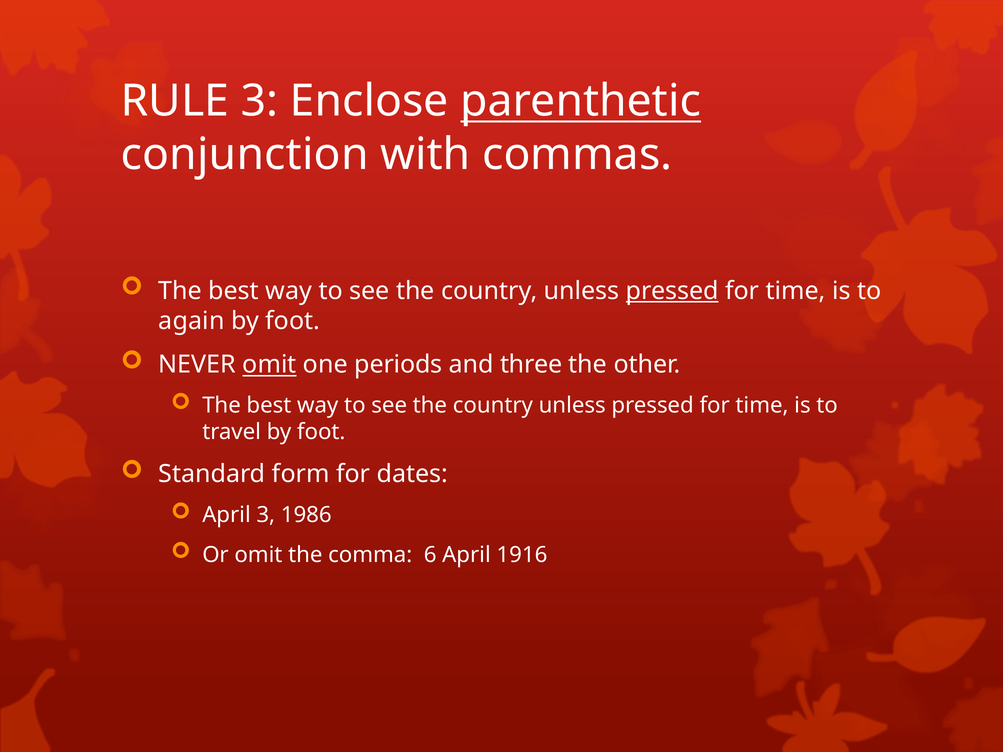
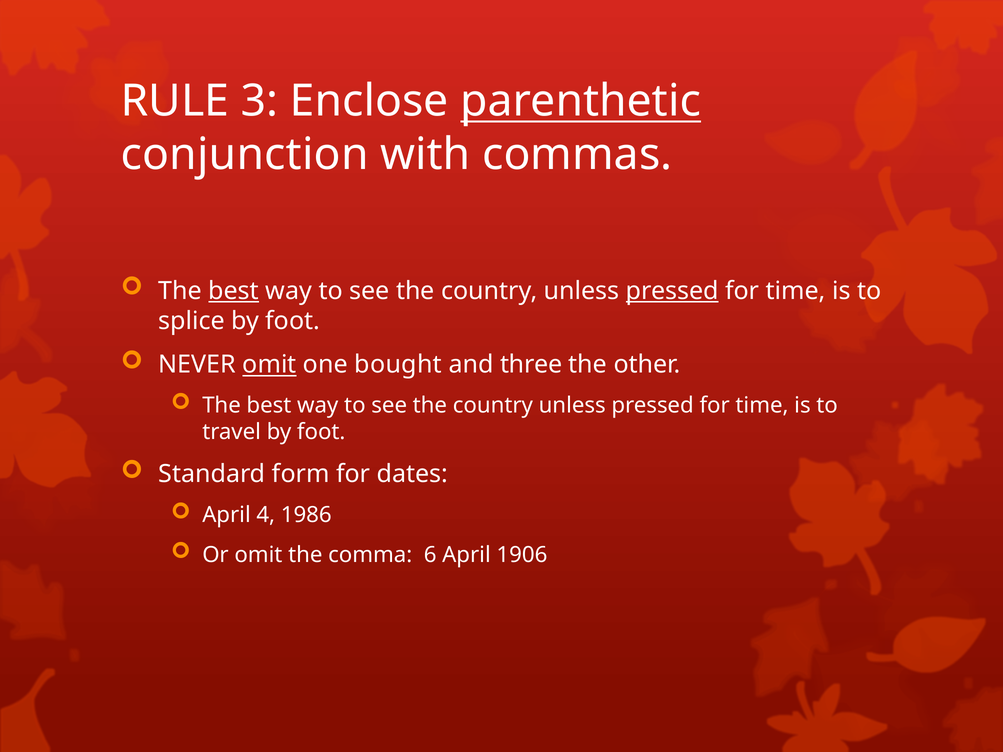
best underline: none -> present (234, 291)
again: again -> splice (192, 321)
periods: periods -> bought (398, 364)
April 3: 3 -> 4 (266, 515)
1916: 1916 -> 1906 (522, 555)
